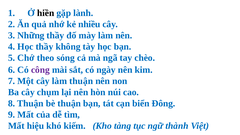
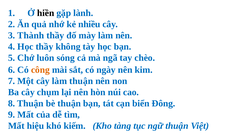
Những: Những -> Thành (31, 35)
theo: theo -> luôn (46, 58)
công colour: purple -> orange (40, 70)
ngữ thành: thành -> thuận (177, 126)
